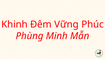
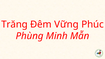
Khinh: Khinh -> Trăng (14, 24)
